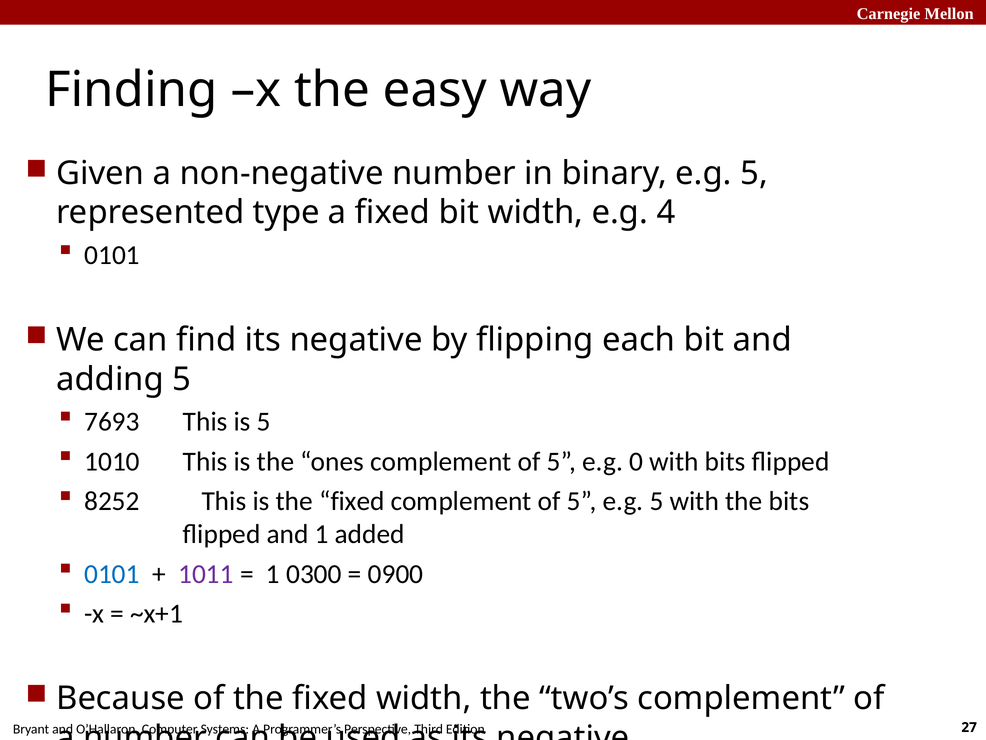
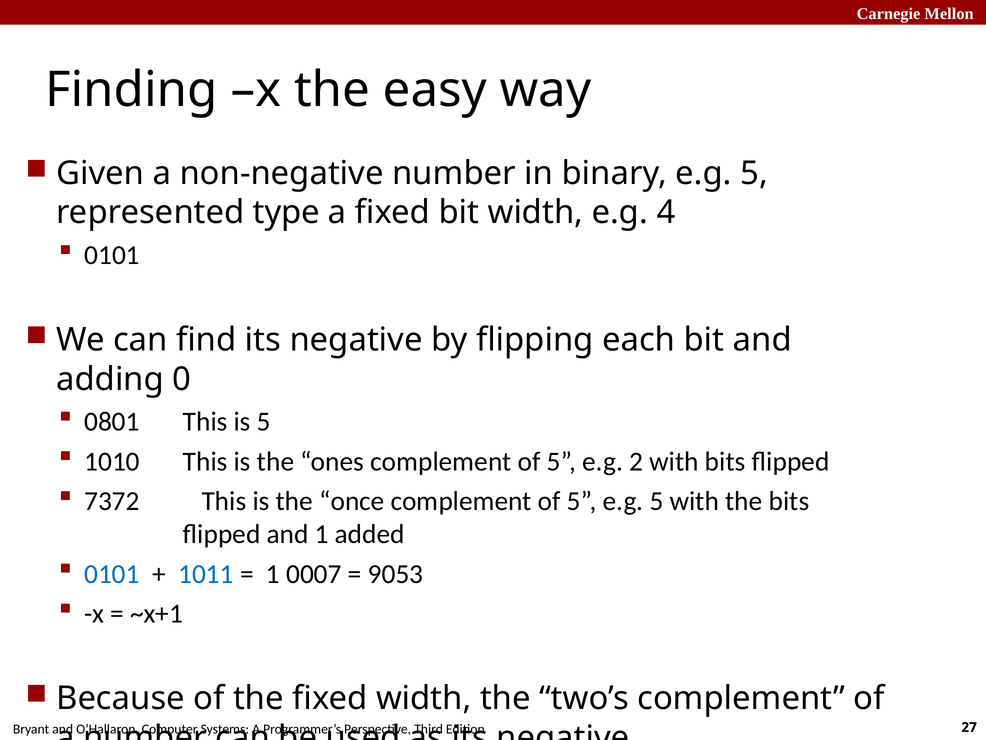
adding 5: 5 -> 0 (182, 379)
7693: 7693 -> 0801 (112, 422)
0: 0 -> 2 (636, 461)
8252: 8252 -> 7372 (112, 501)
is the fixed: fixed -> once (352, 501)
1011 colour: purple -> blue (206, 574)
0300: 0300 -> 0007 (314, 574)
0900: 0900 -> 9053 (395, 574)
